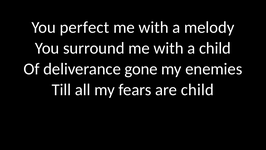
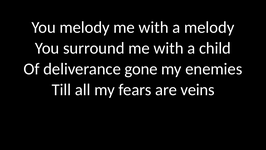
You perfect: perfect -> melody (85, 27)
are child: child -> veins (198, 90)
